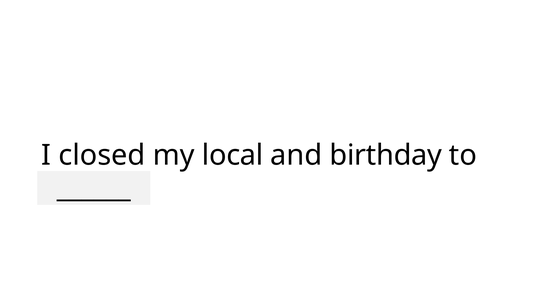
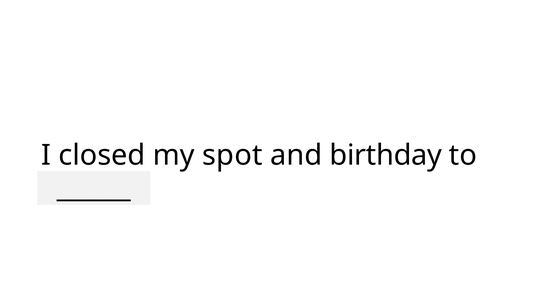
local: local -> spot (232, 155)
